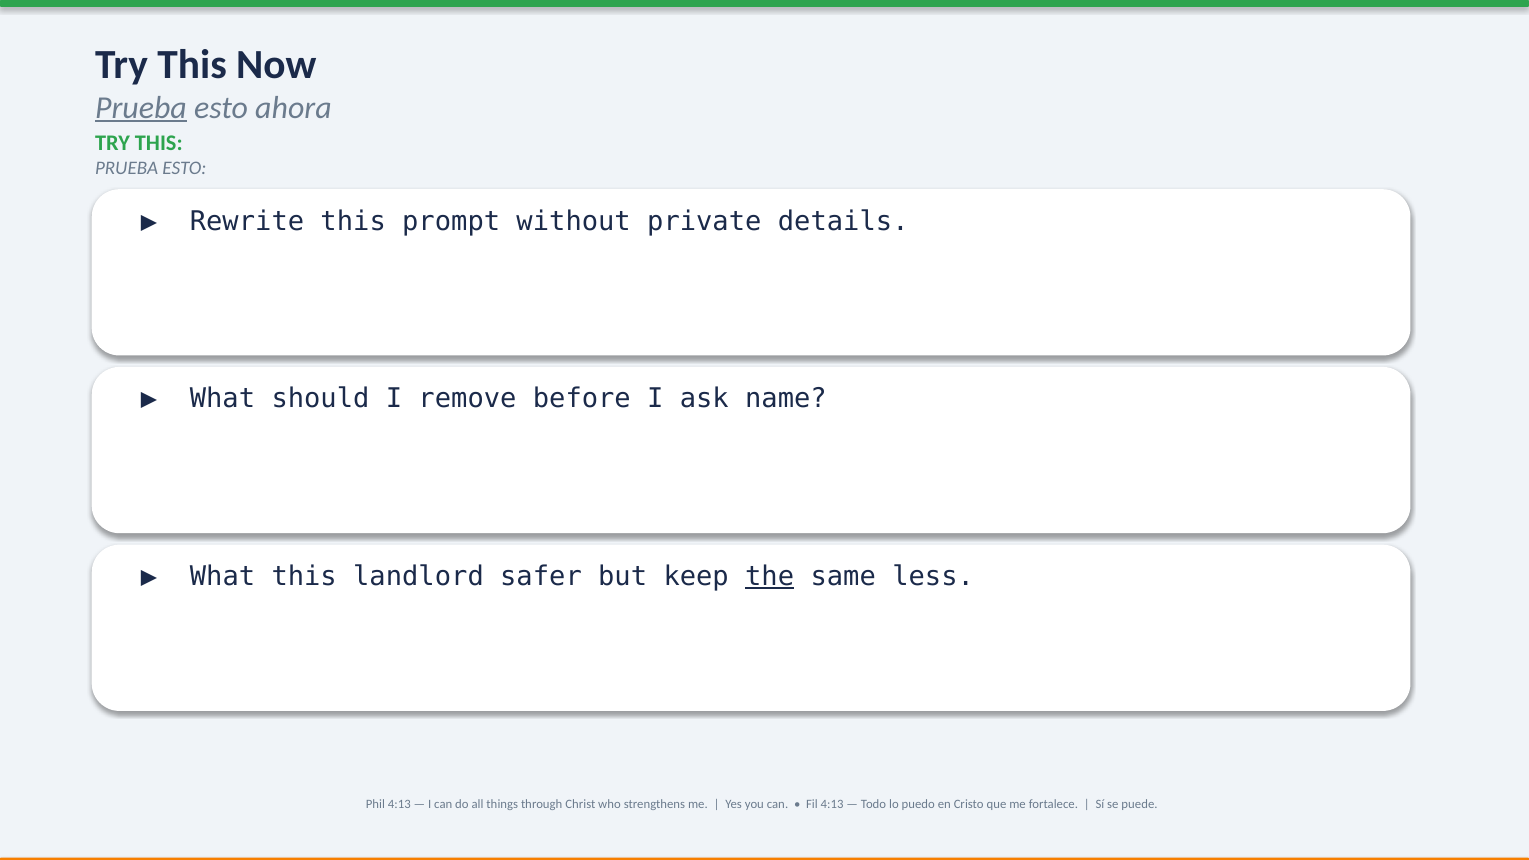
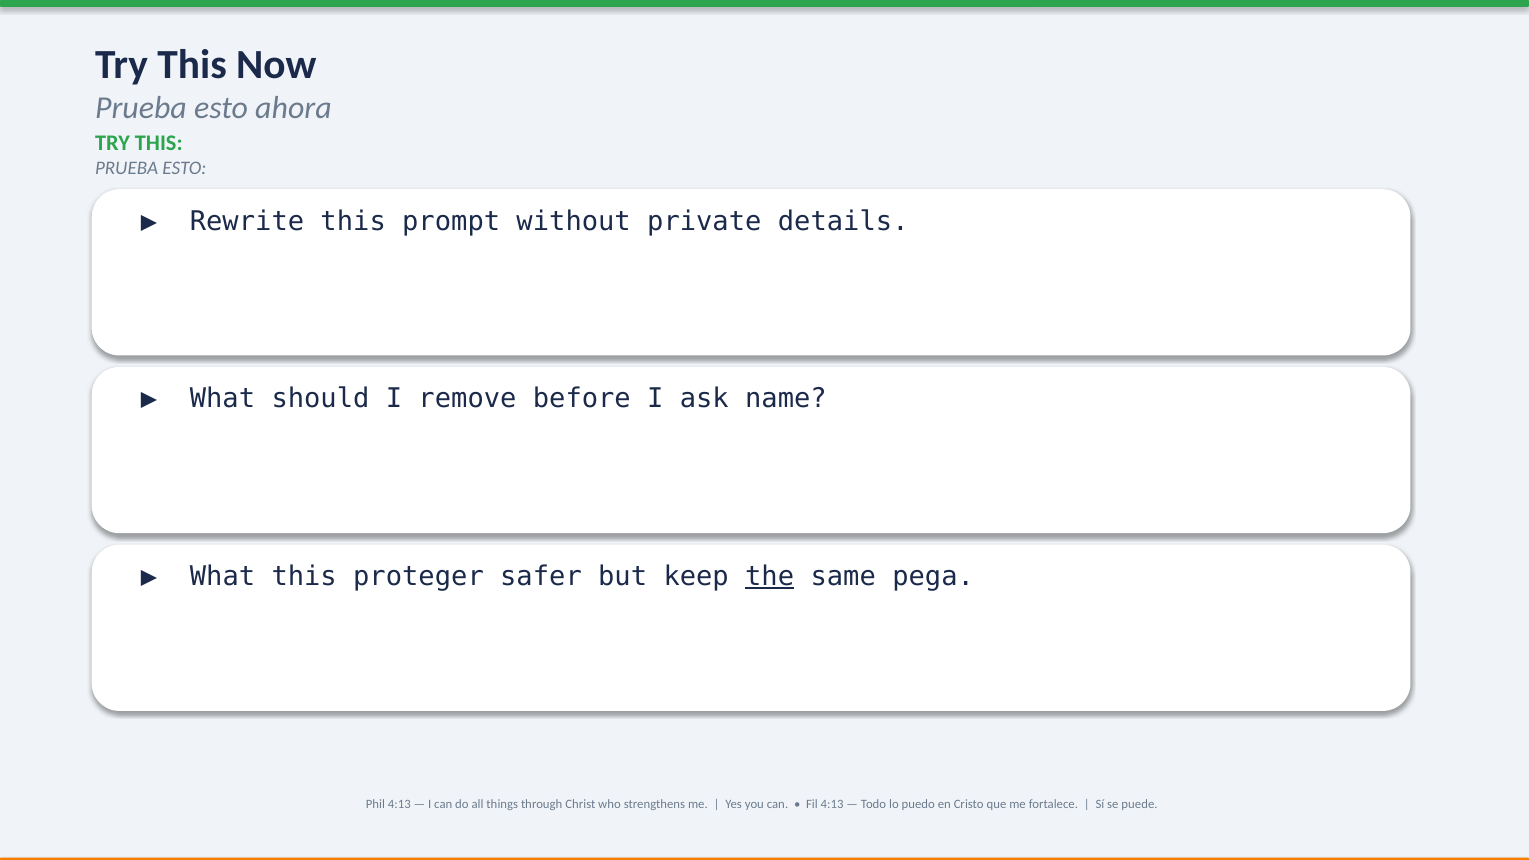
Prueba underline: present -> none (141, 108)
landlord: landlord -> proteger (418, 577)
less: less -> pega (933, 577)
